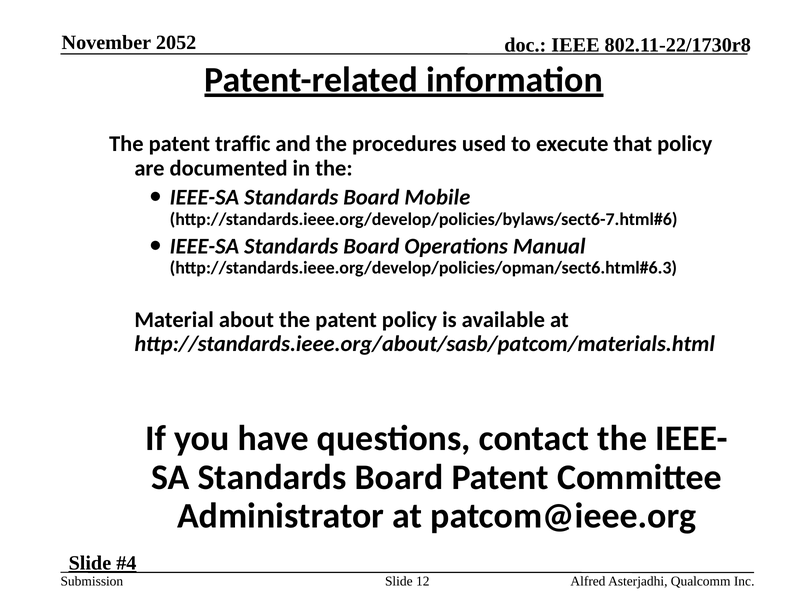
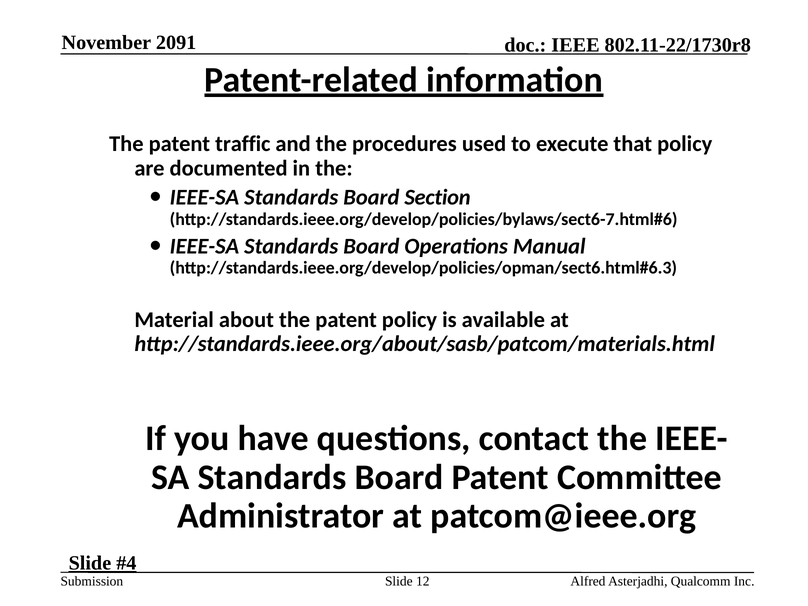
2052: 2052 -> 2091 (176, 43)
Mobile: Mobile -> Section (438, 198)
